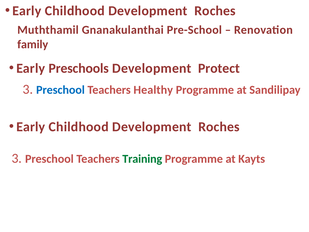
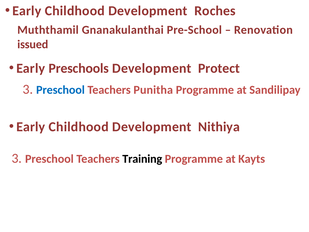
family: family -> issued (33, 44)
Healthy: Healthy -> Punitha (153, 90)
Roches: Roches -> Nithiya (219, 127)
Training colour: green -> black (142, 159)
